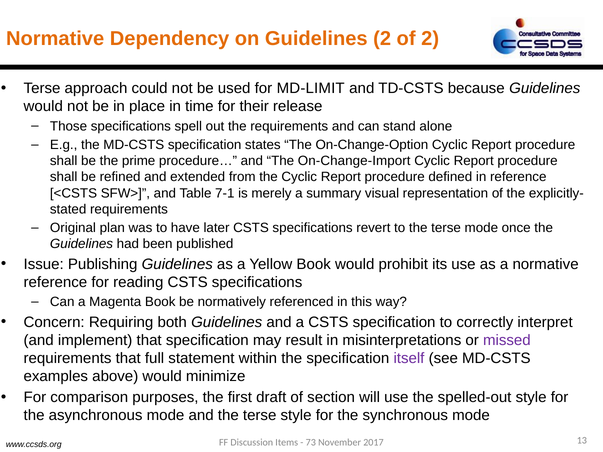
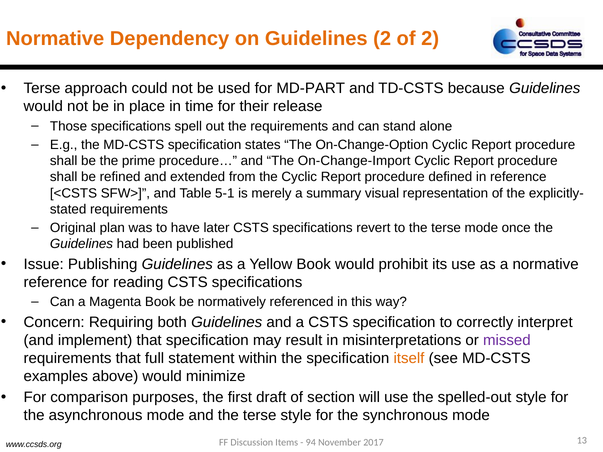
MD-LIMIT: MD-LIMIT -> MD-PART (311, 88)
7-1: 7-1 -> 5-1 (225, 193)
itself colour: purple -> orange (409, 358)
73: 73 -> 94 (311, 443)
